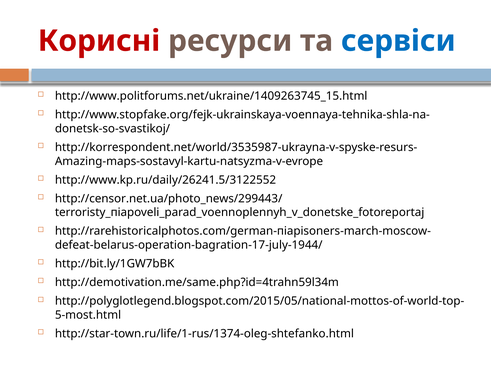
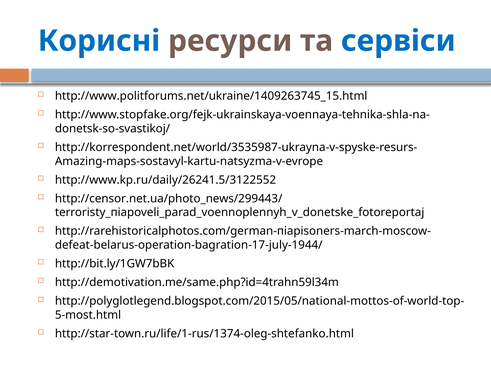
Кориснi colour: red -> blue (99, 41)
